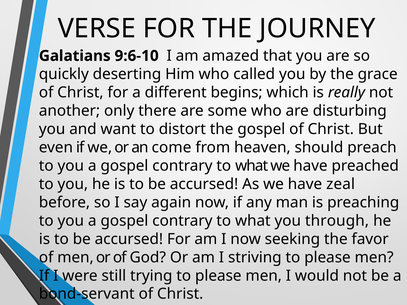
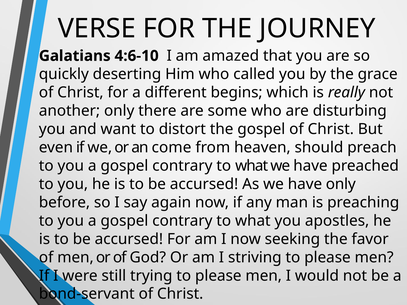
9:6-10: 9:6-10 -> 4:6-10 (137, 56)
have zeal: zeal -> only (341, 184)
through: through -> apostles (337, 221)
